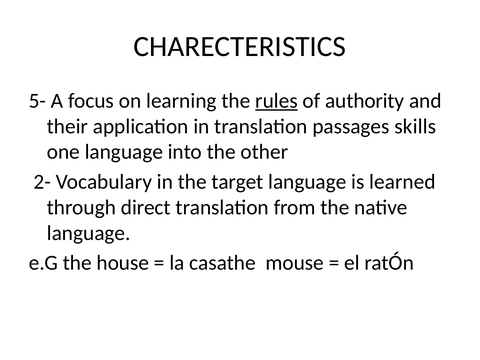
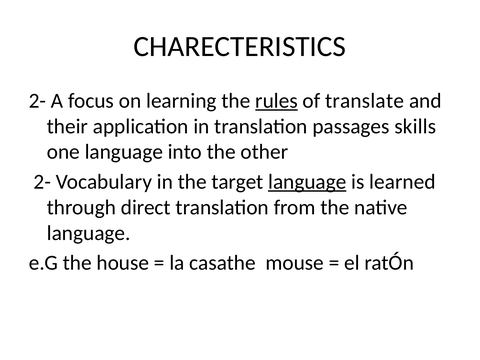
5-: 5- -> 2- (37, 101)
authority: authority -> translate (365, 101)
language underline: none -> present (307, 182)
